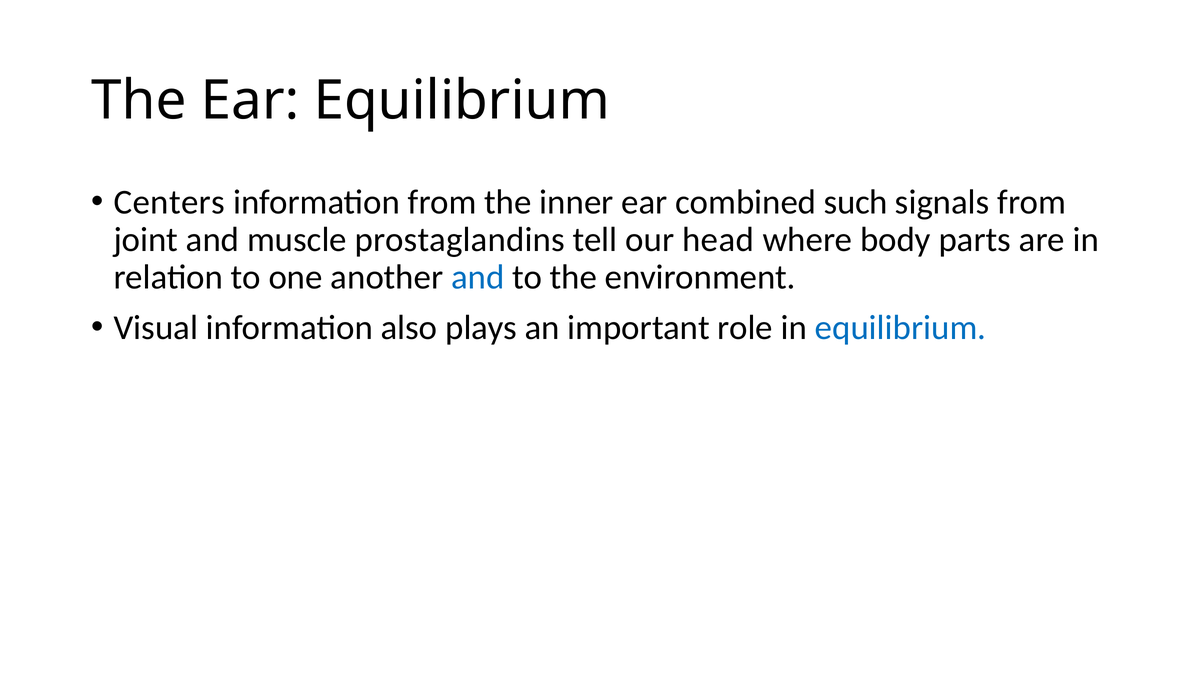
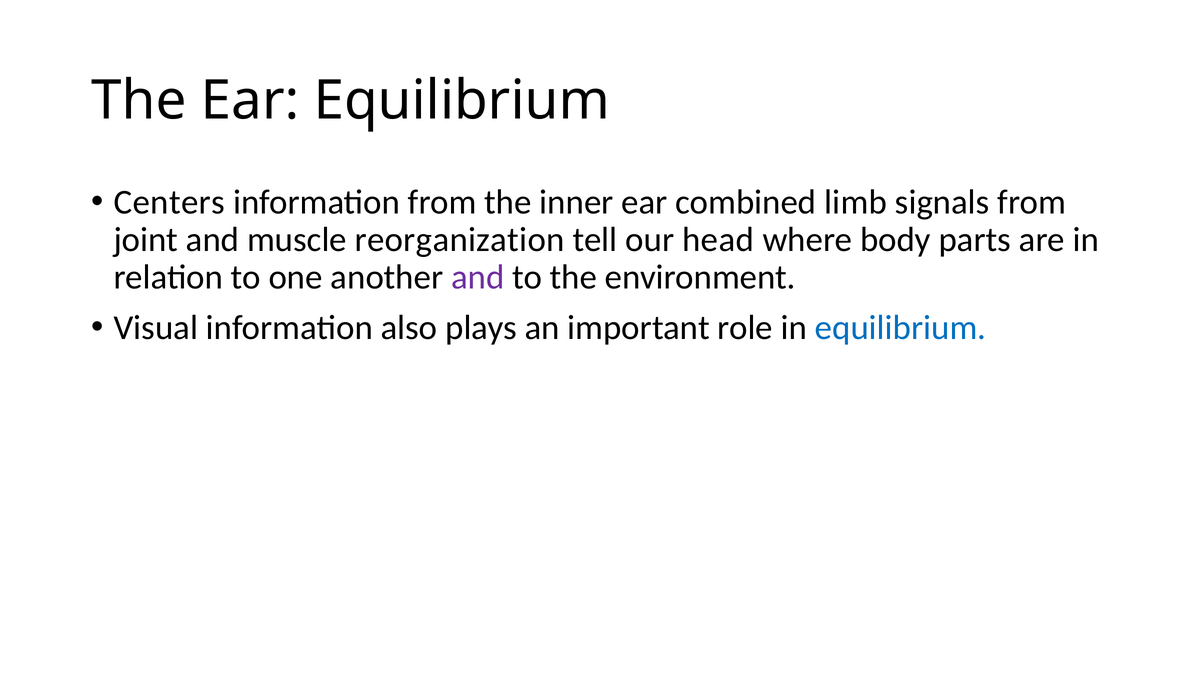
such: such -> limb (856, 202)
prostaglandins: prostaglandins -> reorganization (460, 240)
and colour: blue -> purple (478, 278)
